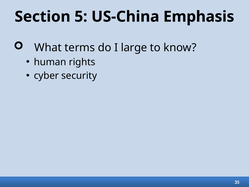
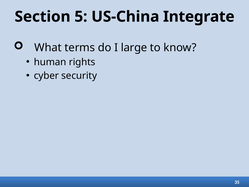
Emphasis: Emphasis -> Integrate (199, 17)
